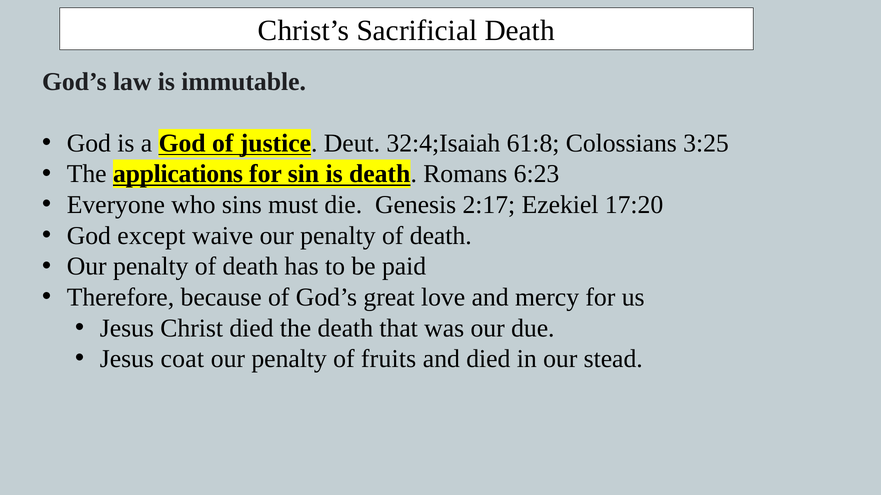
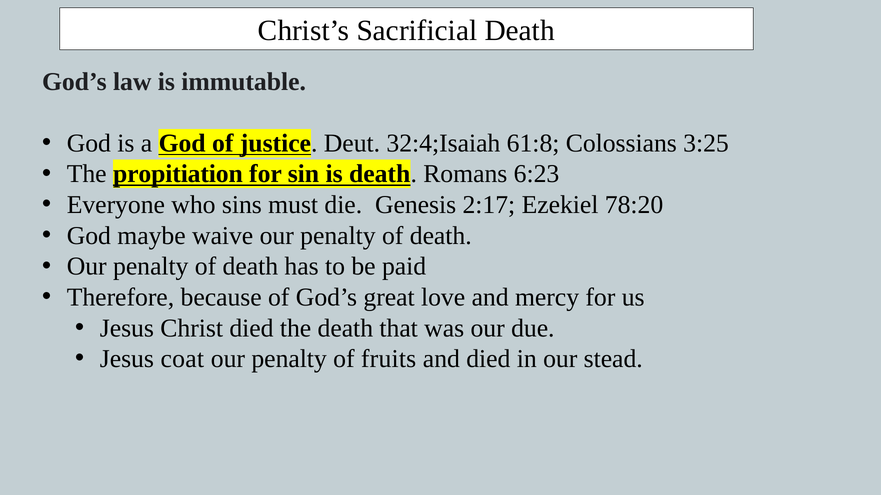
applications: applications -> propitiation (178, 174)
17:20: 17:20 -> 78:20 (634, 205)
except: except -> maybe (152, 236)
